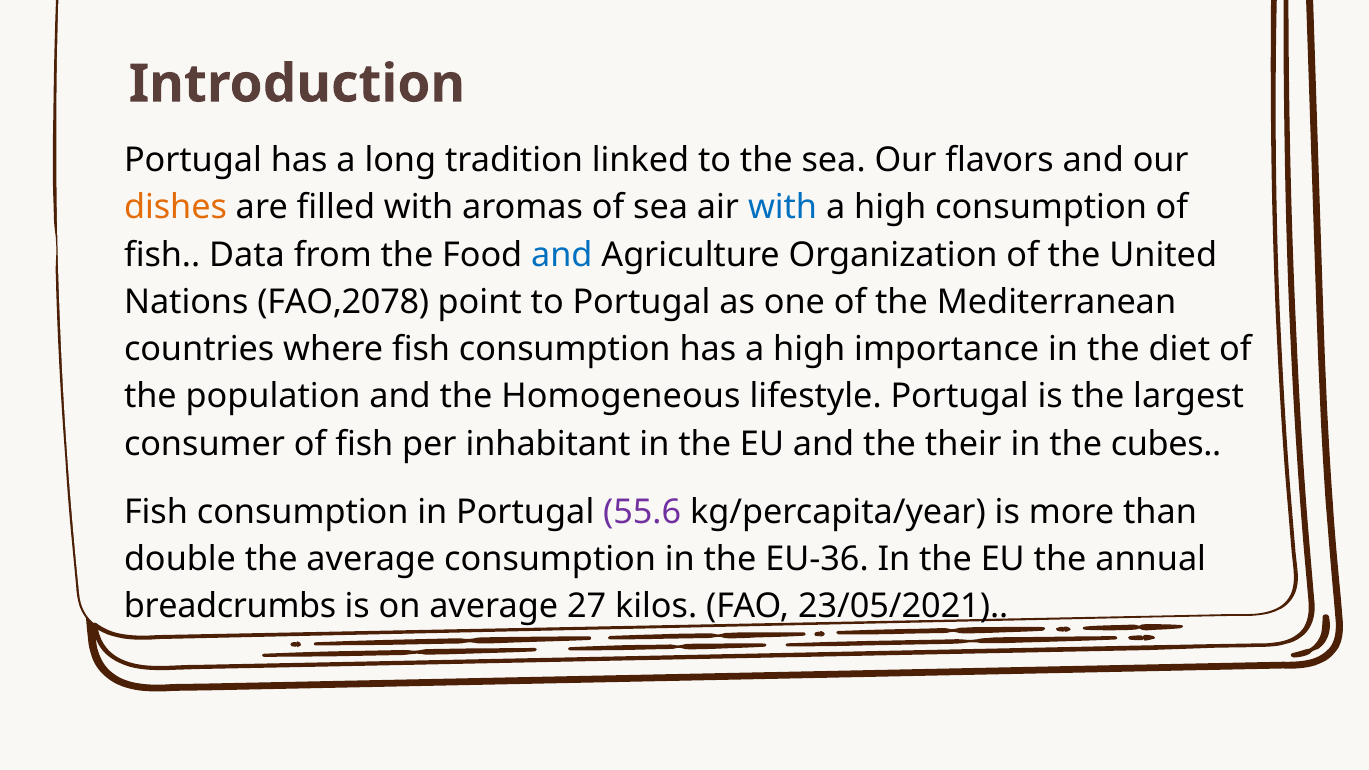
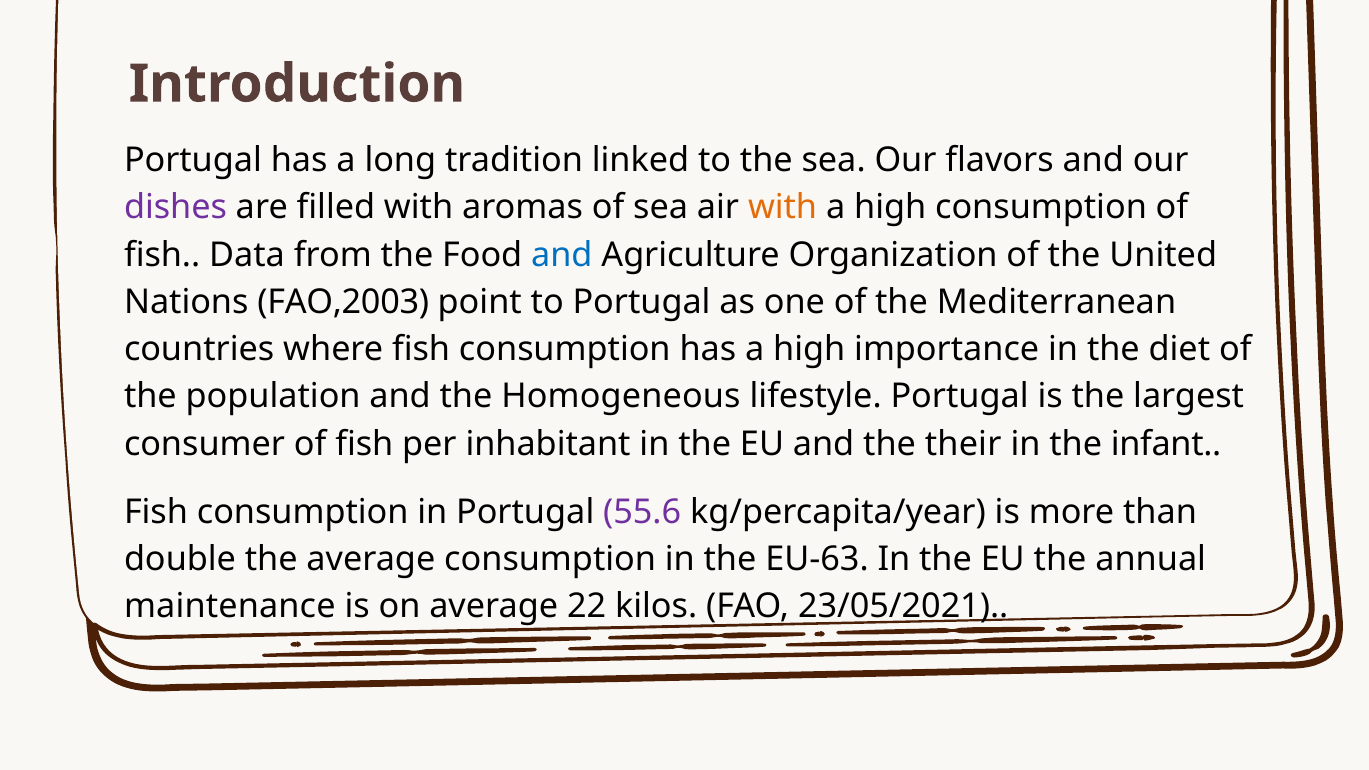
dishes colour: orange -> purple (176, 208)
with colour: blue -> orange (783, 208)
FAO,2078: FAO,2078 -> FAO,2003 (343, 302)
cubes: cubes -> infant (1166, 444)
EU-36: EU-36 -> EU-63 (817, 559)
breadcrumbs: breadcrumbs -> maintenance (230, 606)
27: 27 -> 22 (587, 606)
